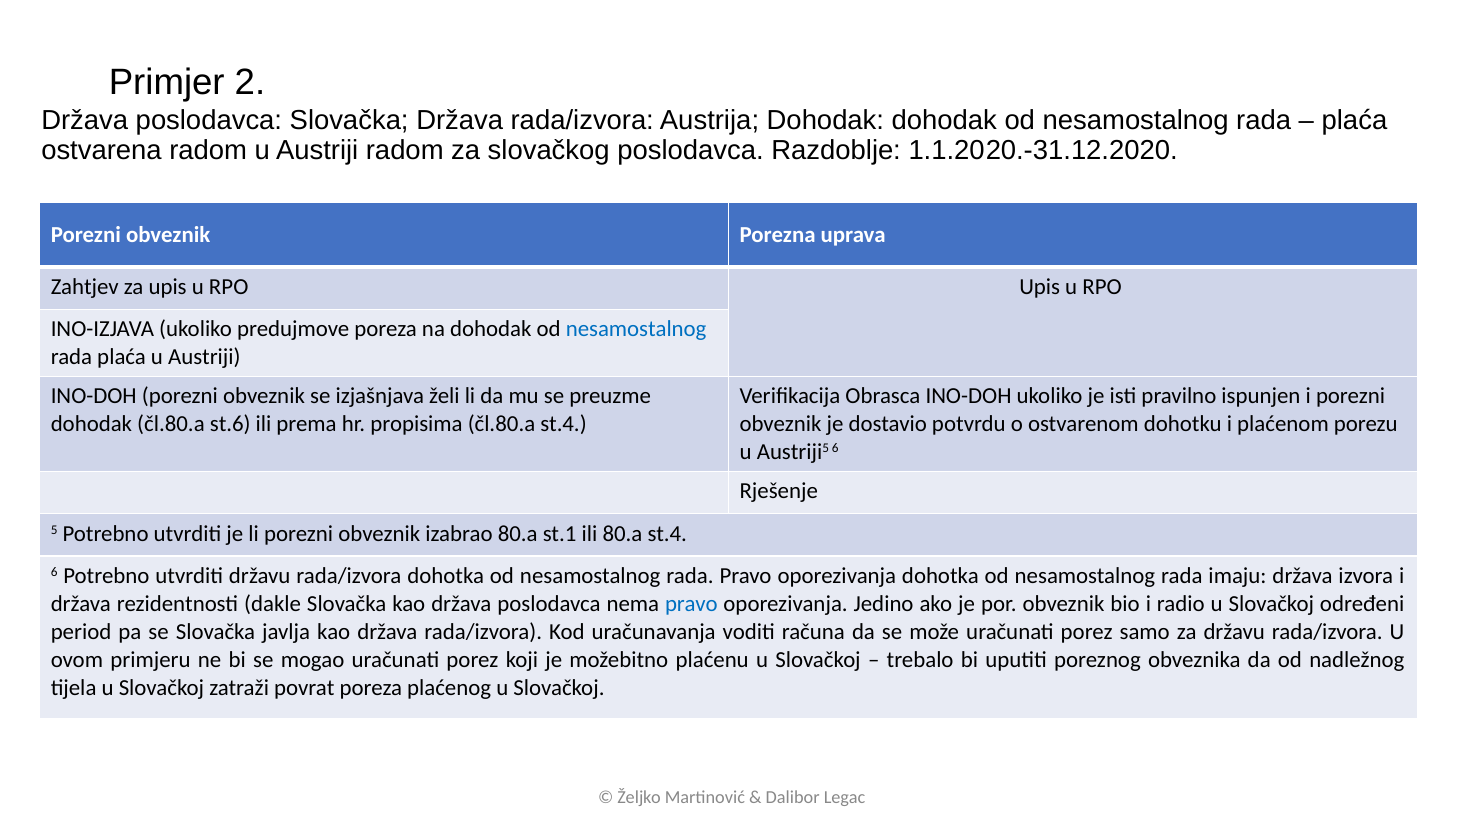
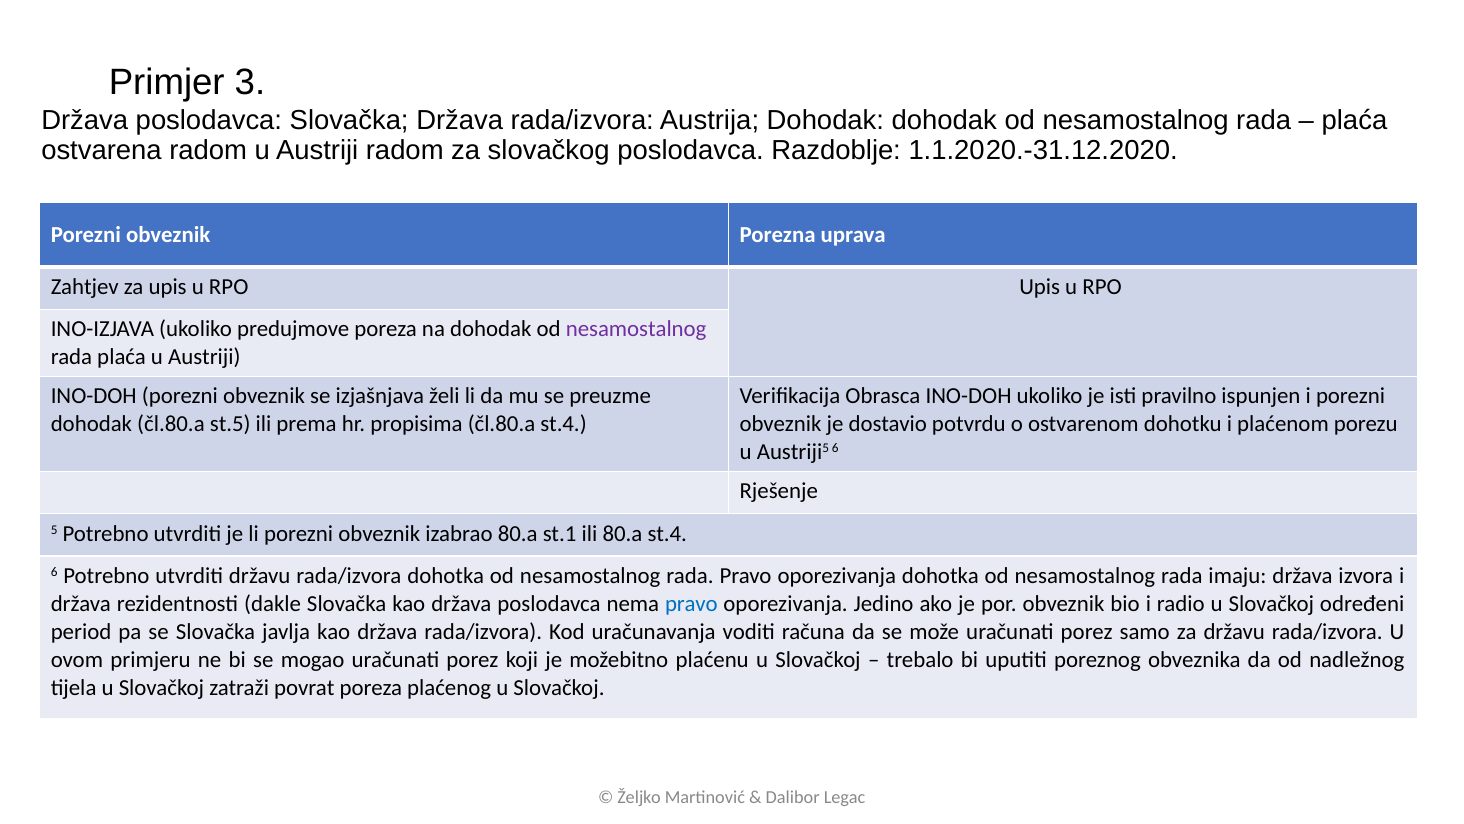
2: 2 -> 3 (250, 82)
nesamostalnog colour: blue -> purple (636, 329)
st.6: st.6 -> st.5 (230, 424)
